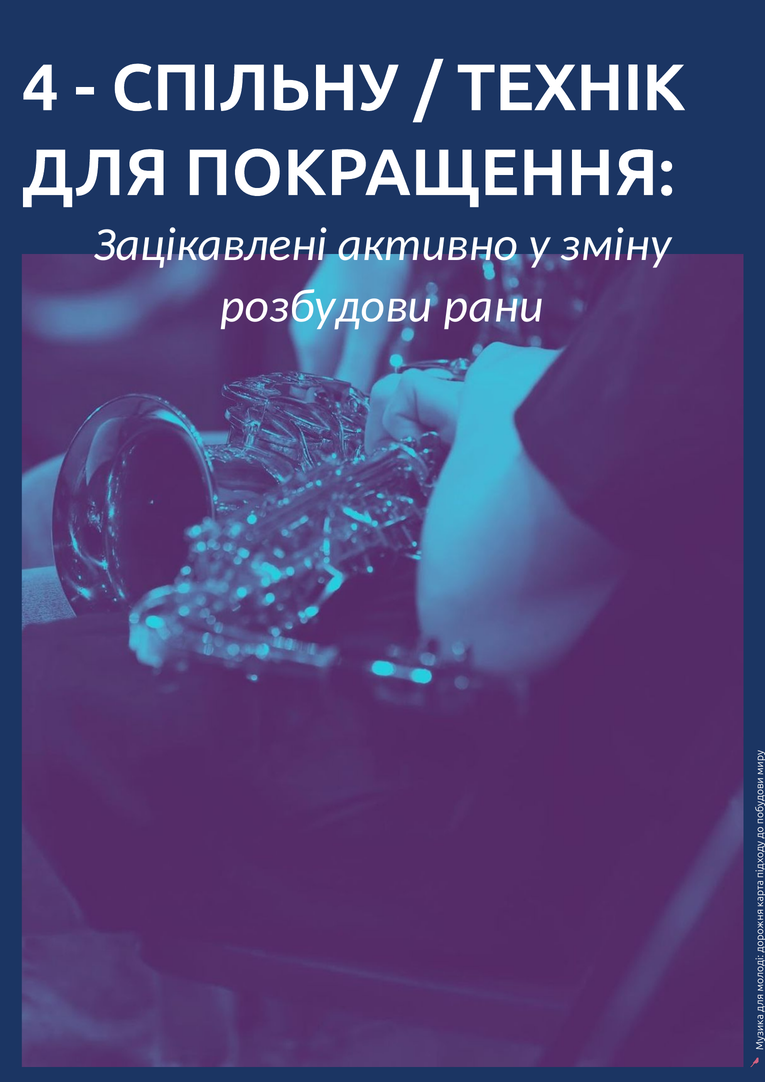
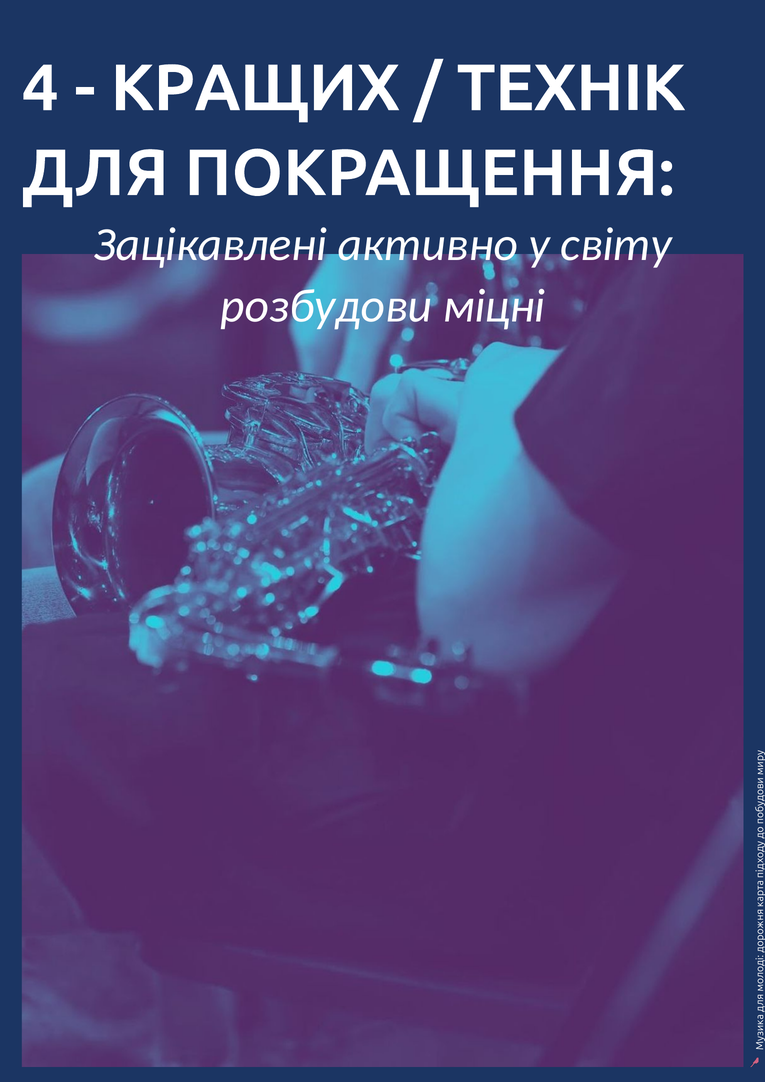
СПІЛЬНУ: СПІЛЬНУ -> КРАЩИХ (255, 89)
зміну: зміну -> світу (616, 245)
рани: рани -> міцні (494, 306)
